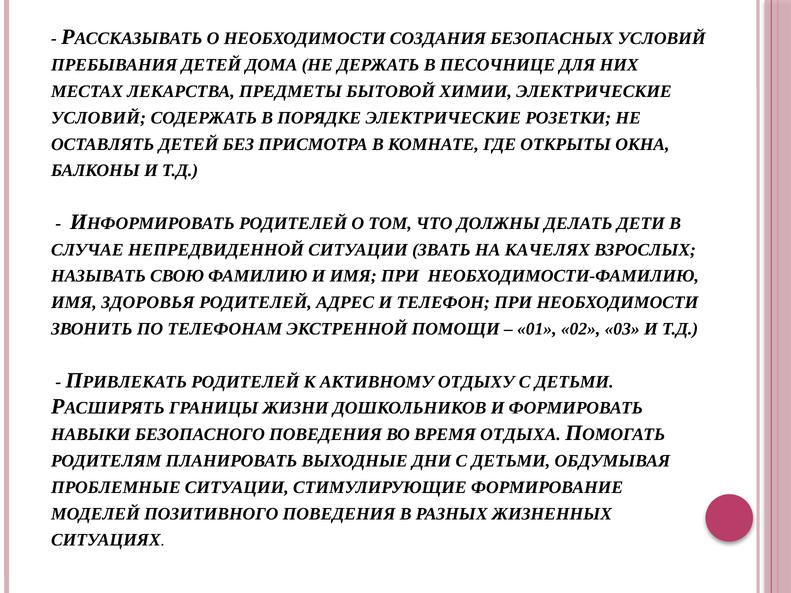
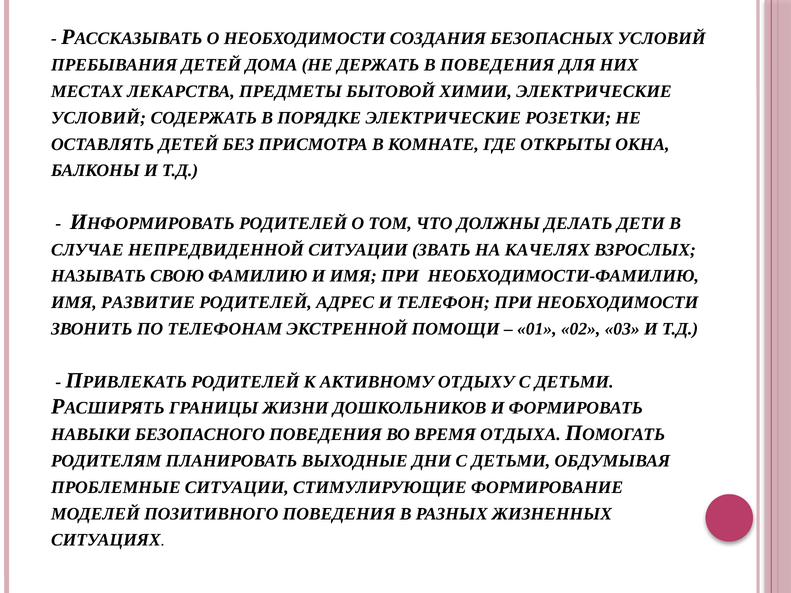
В ПЕСОЧНИЦЕ: ПЕСОЧНИЦЕ -> ПОВЕДЕНИЯ (497, 65)
ЗДОРОВЬЯ: ЗДОРОВЬЯ -> РАЗВИТИЕ (148, 303)
